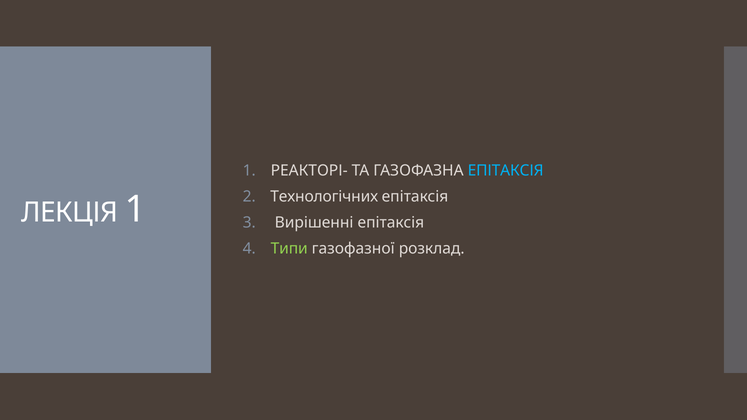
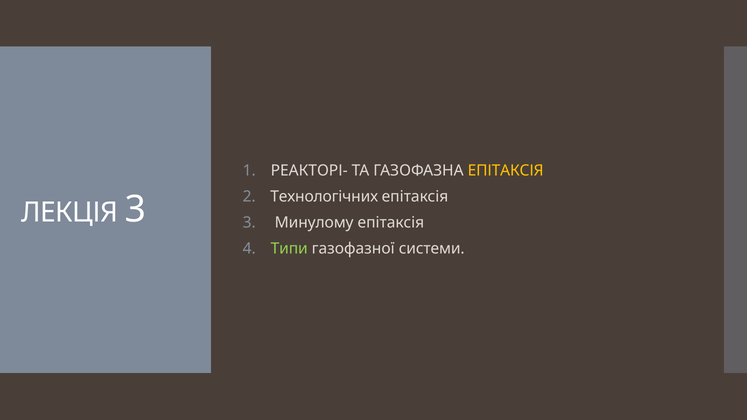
ЕПІТАКСІЯ colour: light blue -> yellow (506, 171)
ЛЕКЦІЯ 1: 1 -> 3 (135, 210)
Вирішенні: Вирішенні -> Минулому (314, 223)
розклад: розклад -> системи (432, 249)
